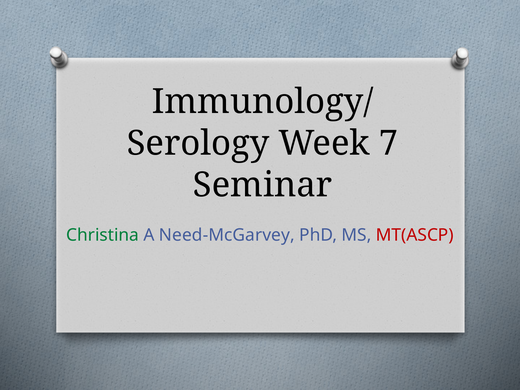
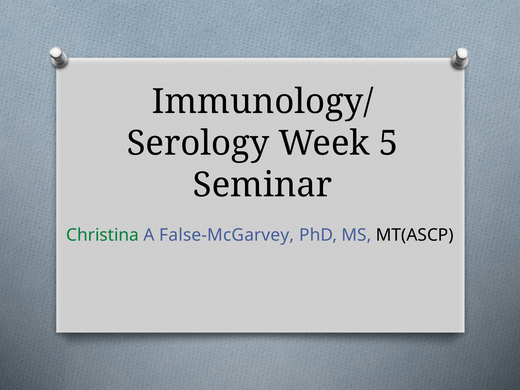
7: 7 -> 5 (389, 143)
Need-McGarvey: Need-McGarvey -> False-McGarvey (227, 235)
MT(ASCP colour: red -> black (415, 235)
